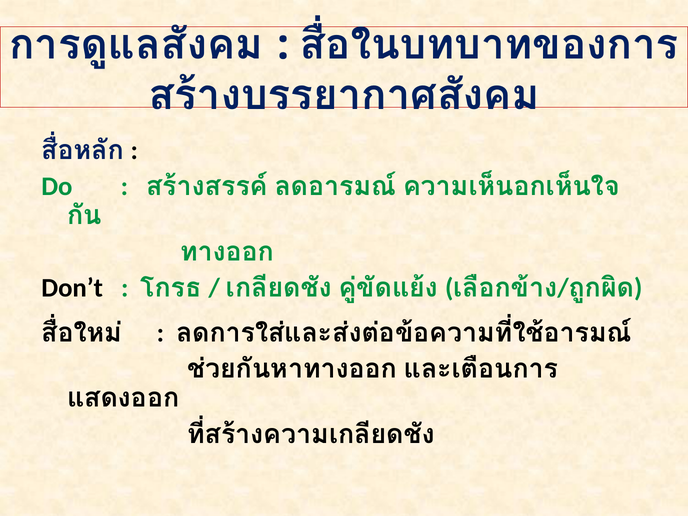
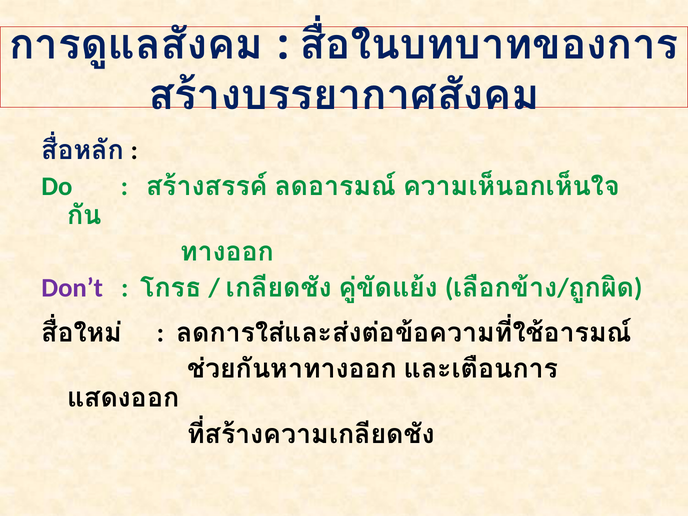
Don’t colour: black -> purple (72, 288)
